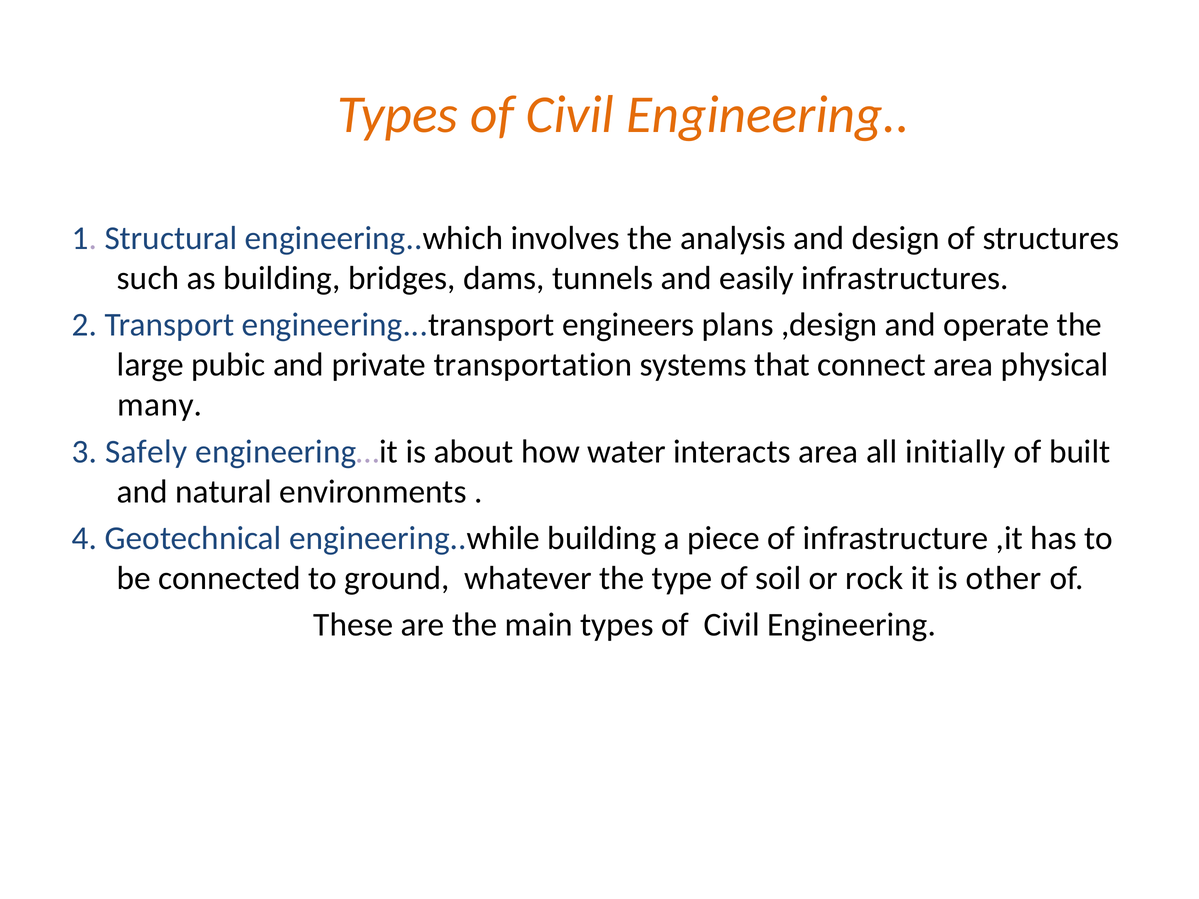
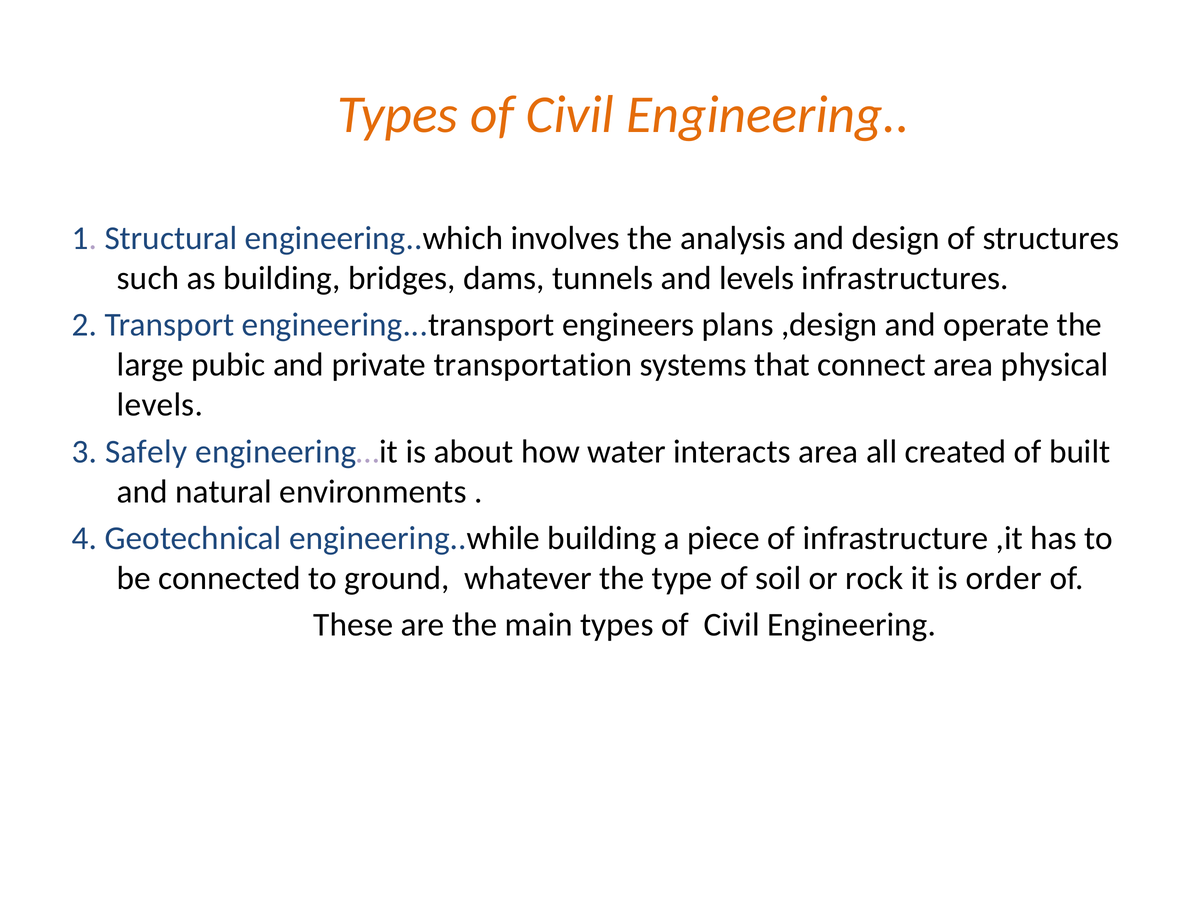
and easily: easily -> levels (757, 278)
many: many -> levels (160, 405)
initially: initially -> created (956, 452)
other: other -> order (1004, 578)
